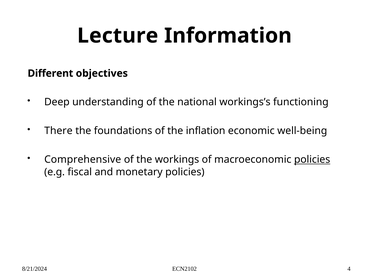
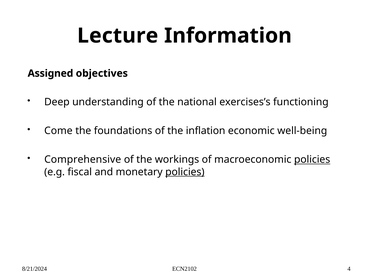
Different: Different -> Assigned (50, 73)
workings’s: workings’s -> exercises’s (245, 102)
There: There -> Come (58, 131)
policies underline: none -> present (185, 172)
